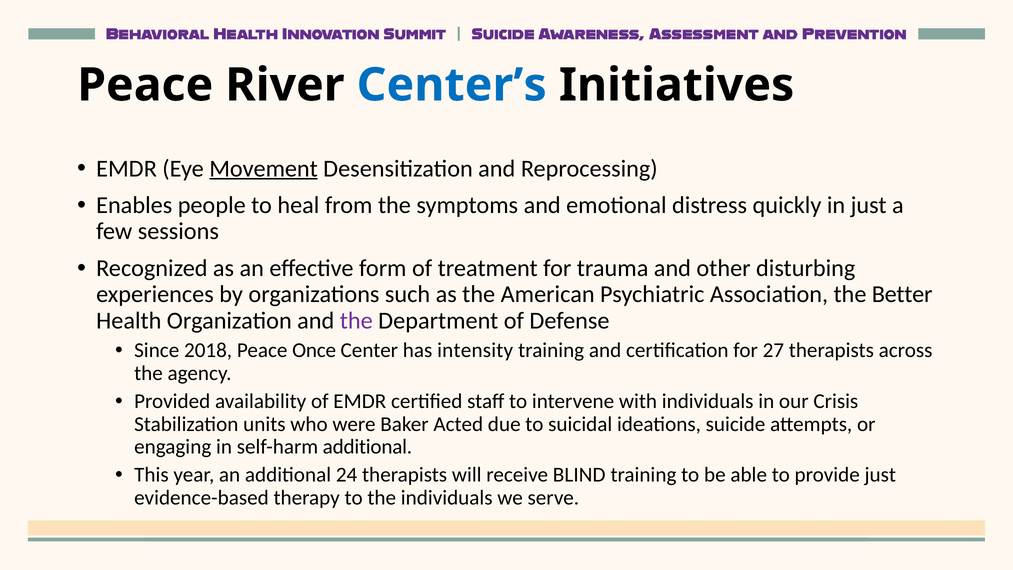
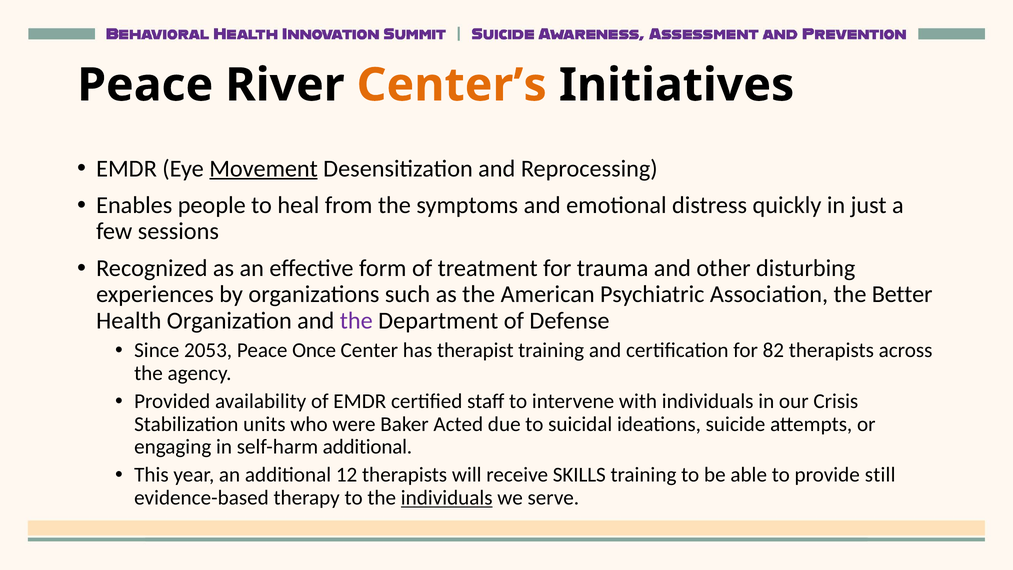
Center’s colour: blue -> orange (452, 85)
2018: 2018 -> 2053 (208, 350)
intensity: intensity -> therapist (475, 350)
27: 27 -> 82 (773, 350)
24: 24 -> 12 (347, 475)
BLIND: BLIND -> SKILLS (579, 475)
provide just: just -> still (880, 475)
individuals underline: none -> present (447, 498)
